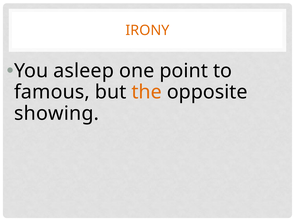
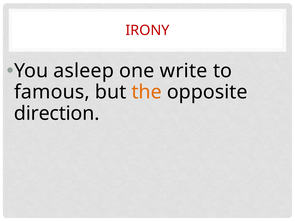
IRONY colour: orange -> red (147, 31)
point: point -> write (184, 71)
showing: showing -> direction (57, 113)
